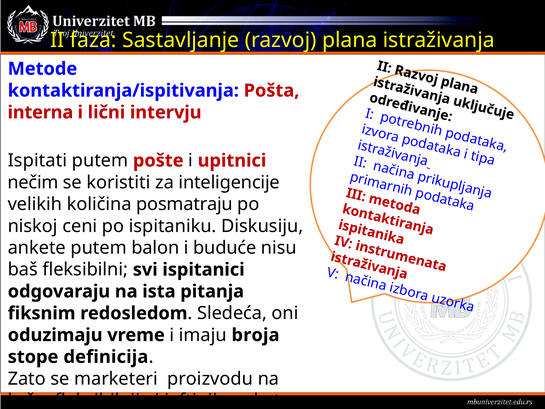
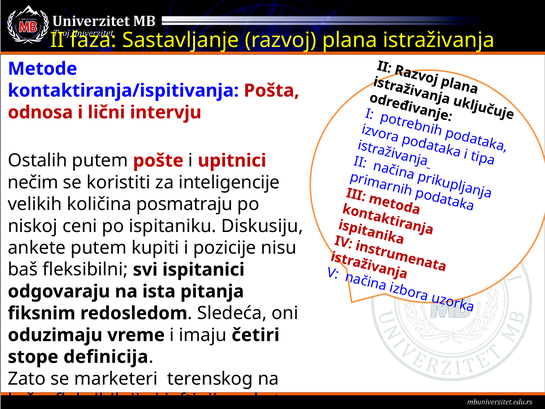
interna: interna -> odnosa (40, 112)
Ispitati: Ispitati -> Ostalih (38, 160)
balon: balon -> kupiti (155, 248)
buduće: buduće -> pozicije (225, 248)
broja: broja -> četiri (256, 335)
proizvodu: proizvodu -> terenskog (210, 378)
